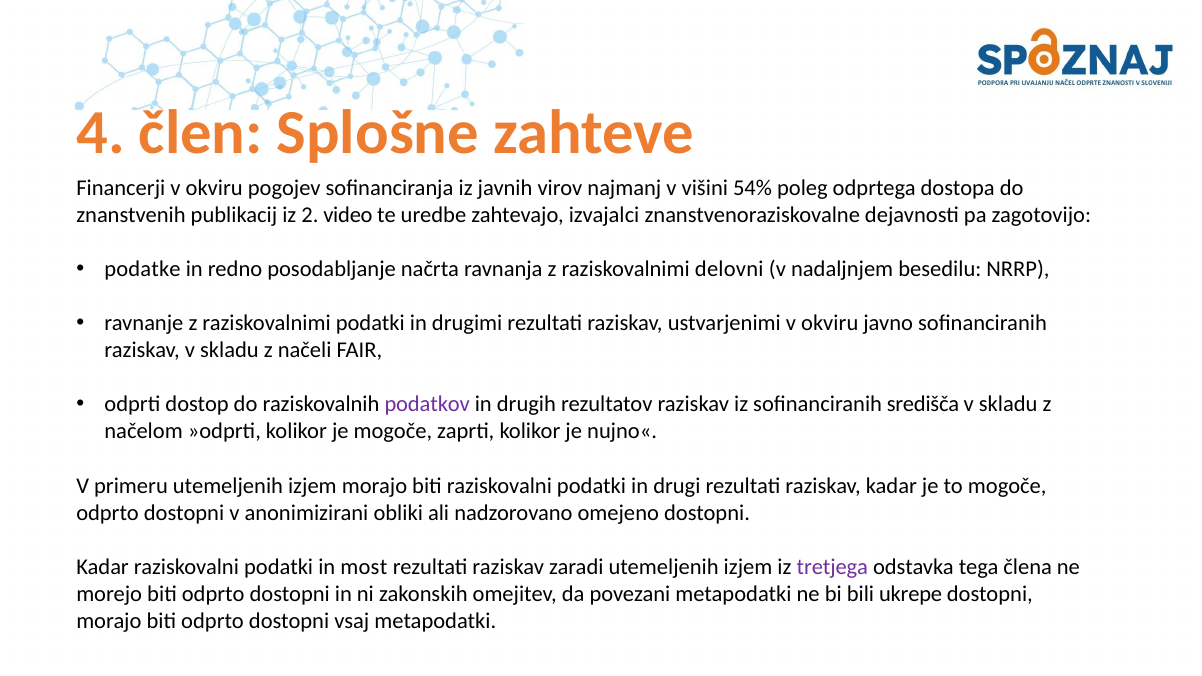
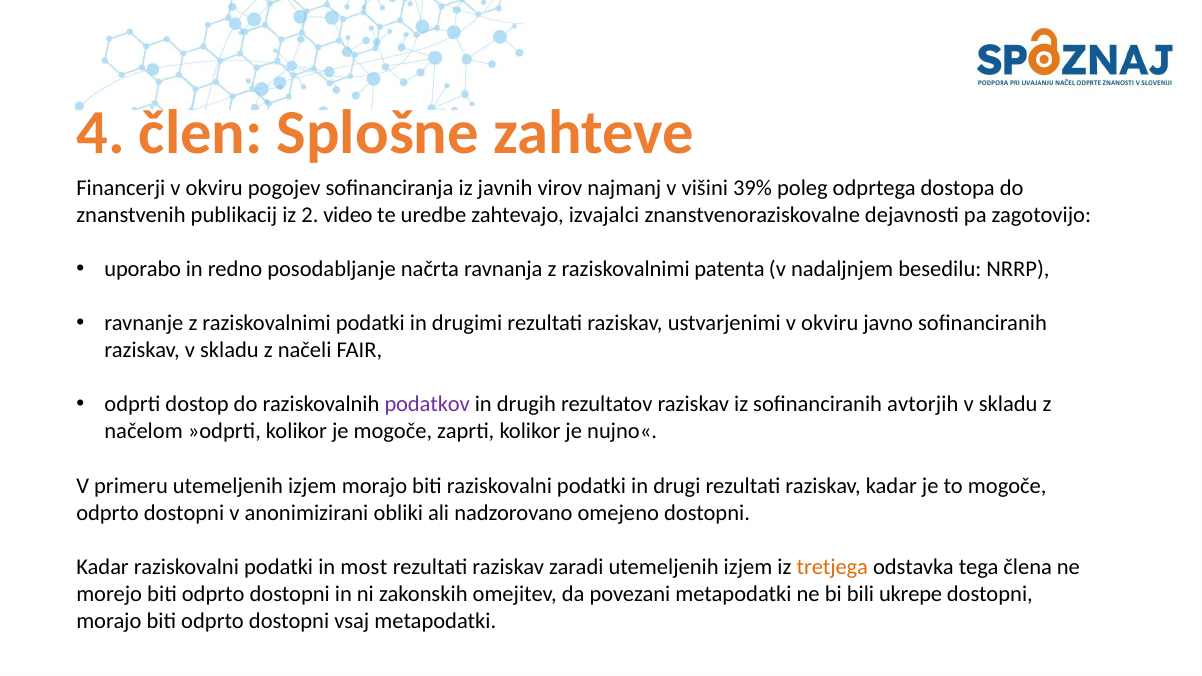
54%: 54% -> 39% (753, 188)
podatke: podatke -> uporabo (143, 269)
delovni: delovni -> patenta (729, 269)
središča: središča -> avtorjih (923, 405)
tretjega colour: purple -> orange (832, 567)
